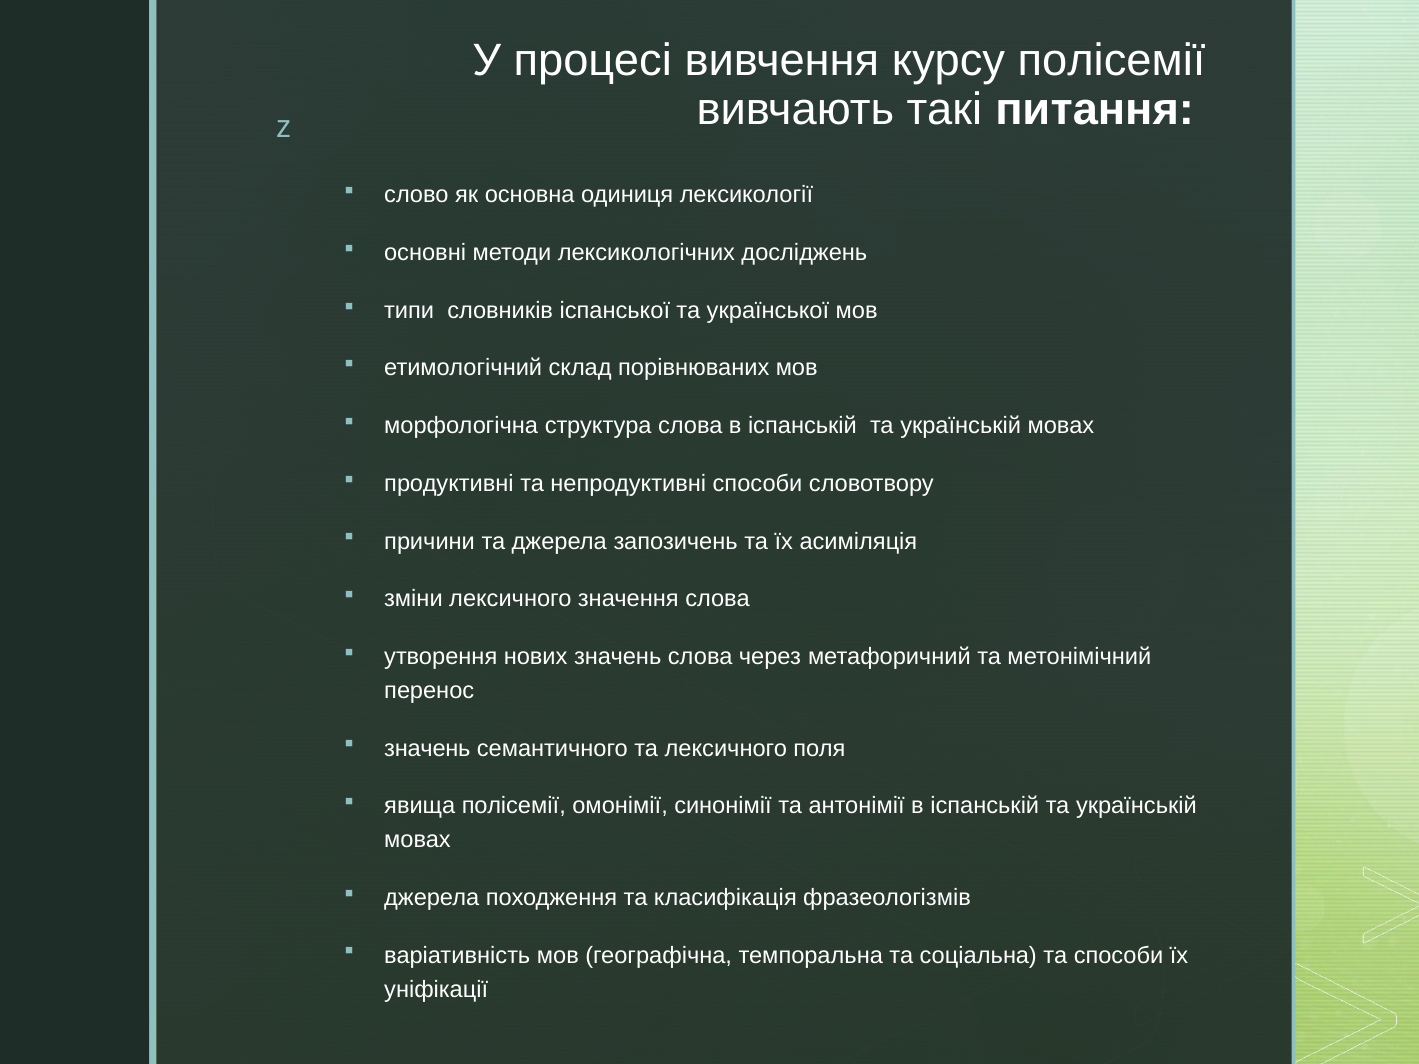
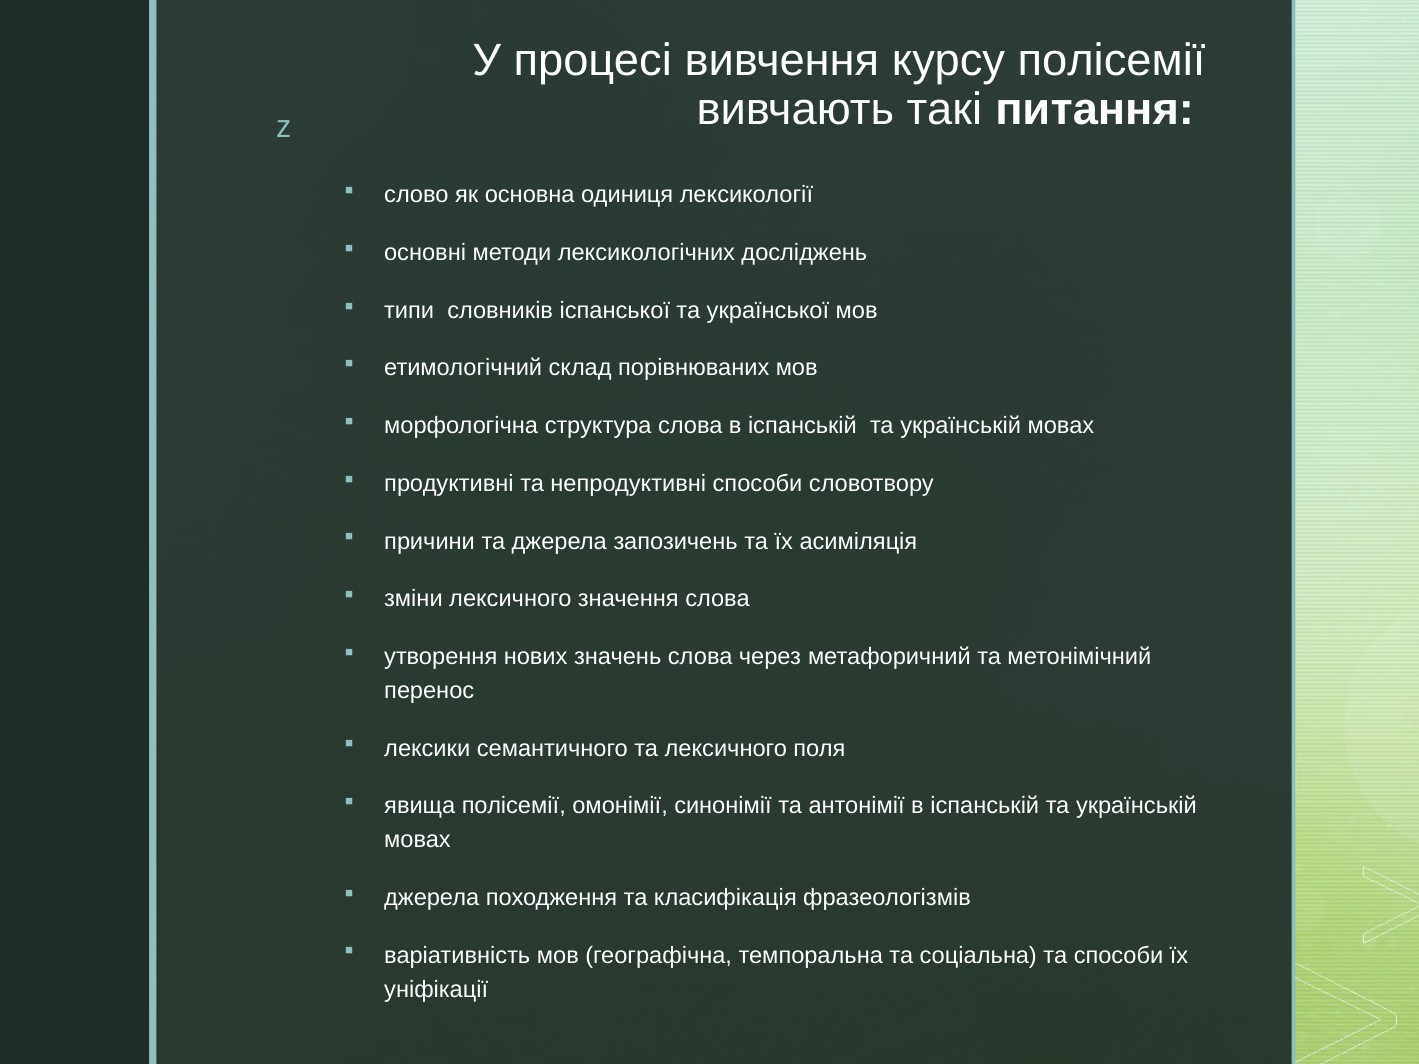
значень: значень -> лексики (427, 749)
